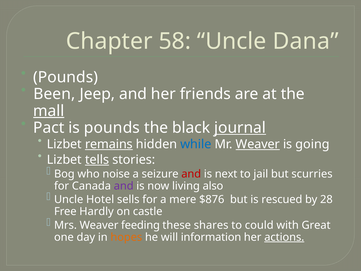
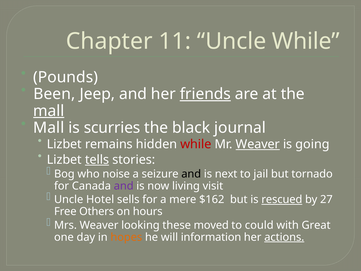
58: 58 -> 11 (175, 41)
Uncle Dana: Dana -> While (306, 41)
friends underline: none -> present (205, 94)
Pact: Pact -> Mall (49, 128)
is pounds: pounds -> scurries (112, 128)
journal underline: present -> none (240, 128)
remains underline: present -> none (109, 144)
while colour: blue -> red (196, 144)
and colour: red -> black (191, 174)
scurries: scurries -> tornado (312, 174)
also: also -> visit (213, 186)
$876: $876 -> $162 (212, 199)
rescued underline: none -> present (282, 199)
28: 28 -> 27 (326, 199)
Hardly: Hardly -> Others (97, 211)
castle: castle -> hours (148, 211)
feeding: feeding -> looking (140, 225)
shares: shares -> moved (211, 225)
